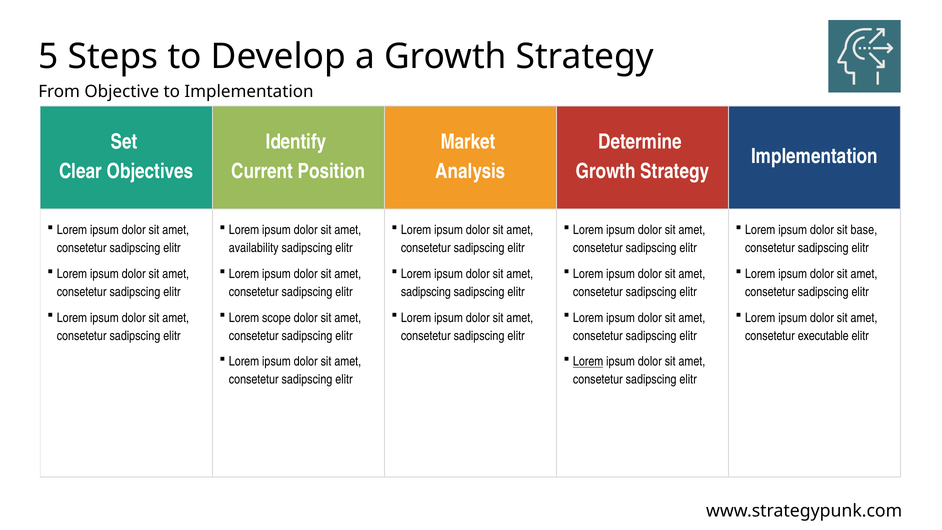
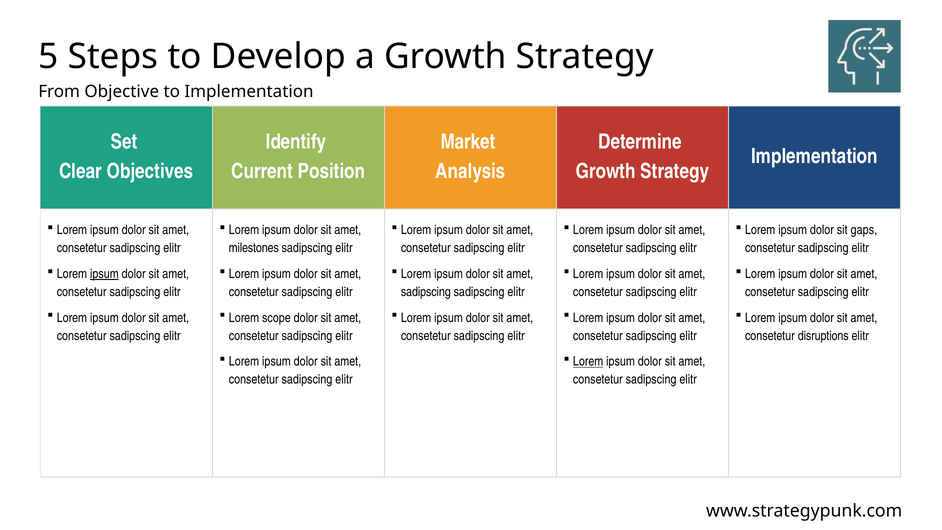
base: base -> gaps (864, 230)
availability: availability -> milestones (254, 248)
ipsum underline: none -> present (104, 274)
executable: executable -> disruptions (823, 336)
